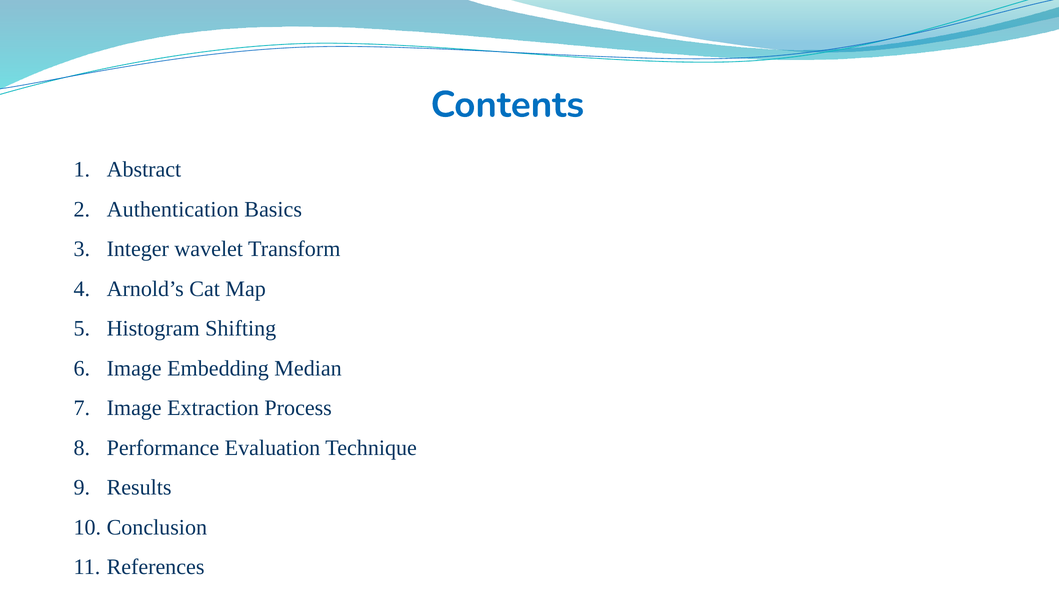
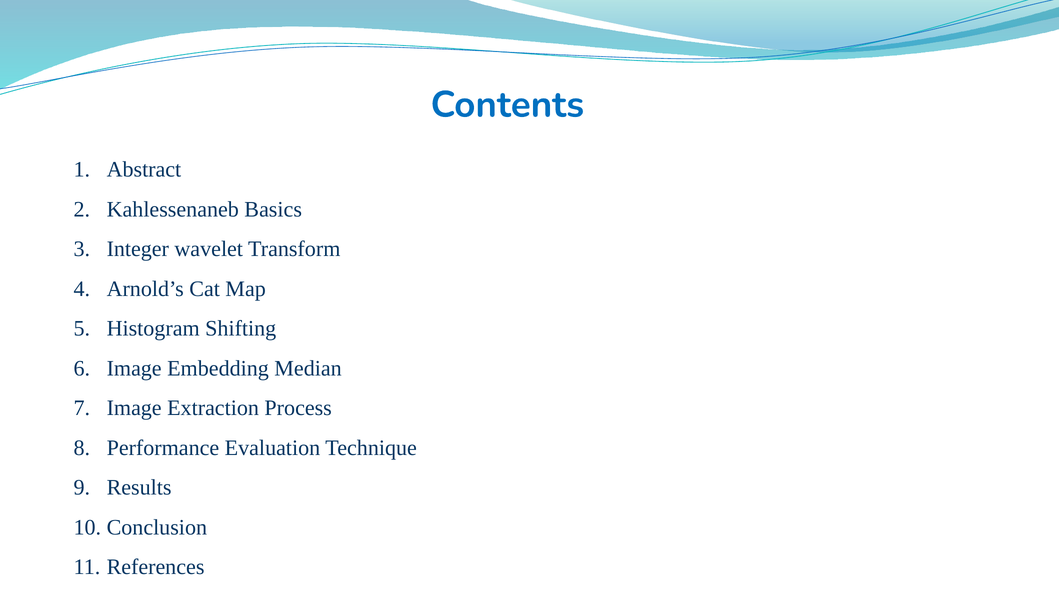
Authentication: Authentication -> Kahlessenaneb (173, 209)
